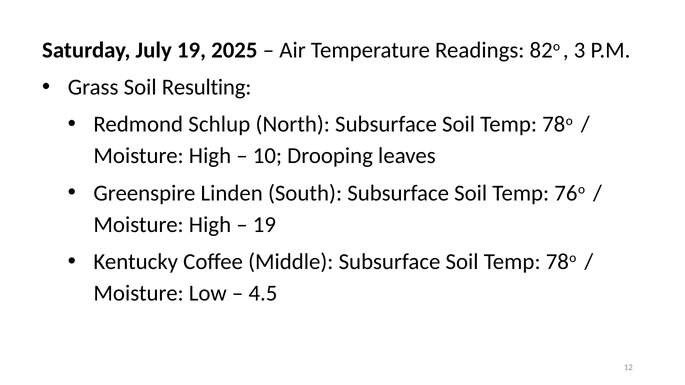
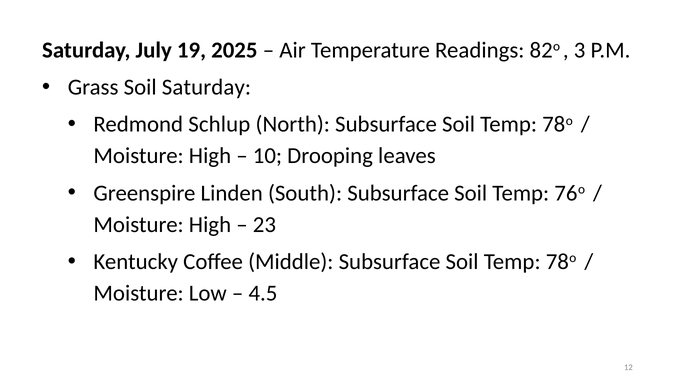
Soil Resulting: Resulting -> Saturday (206, 87)
19: 19 -> 23 (264, 225)
